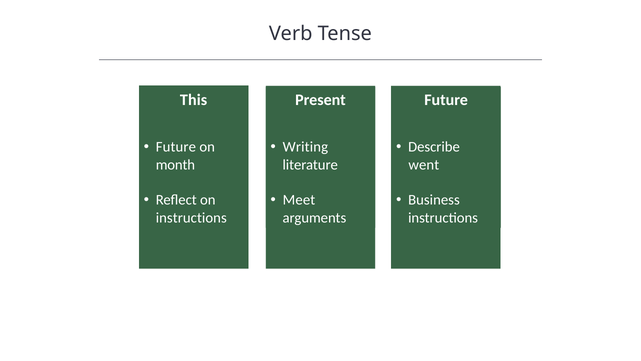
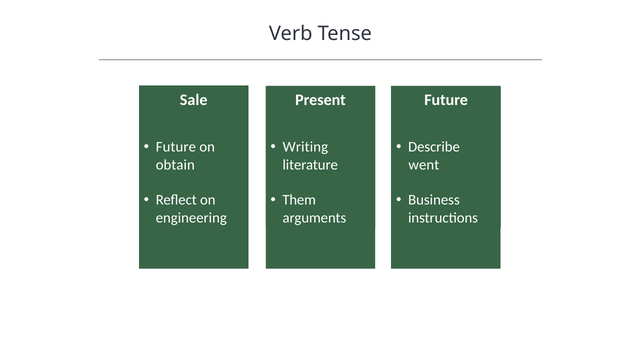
This: This -> Sale (194, 100)
month: month -> obtain (175, 165)
Meet: Meet -> Them (299, 200)
instructions: instructions -> engineering (191, 217)
